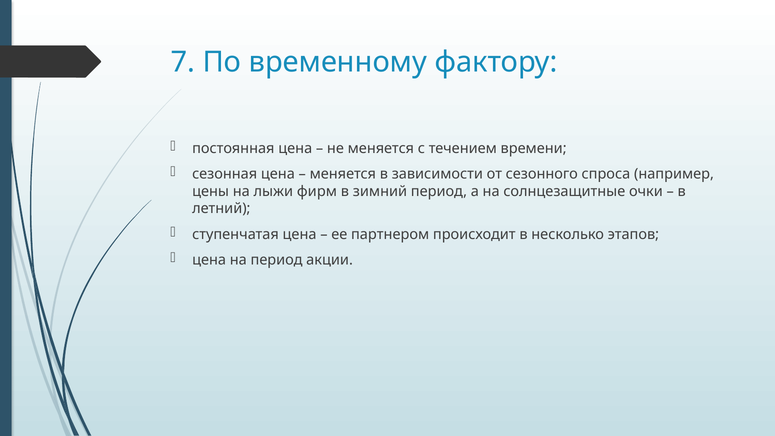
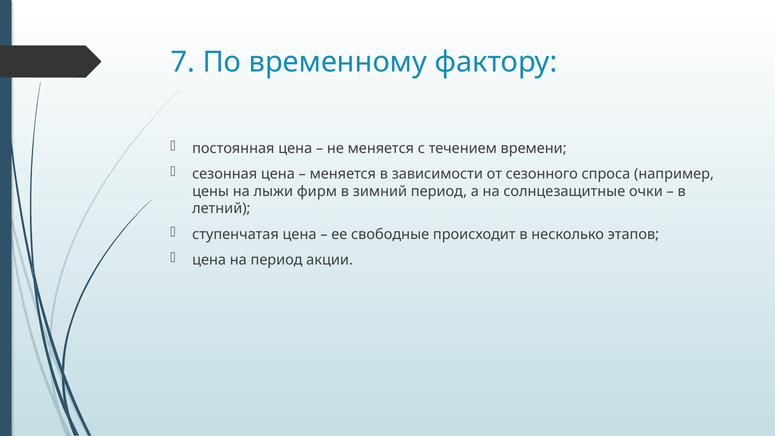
партнером: партнером -> свободные (390, 234)
